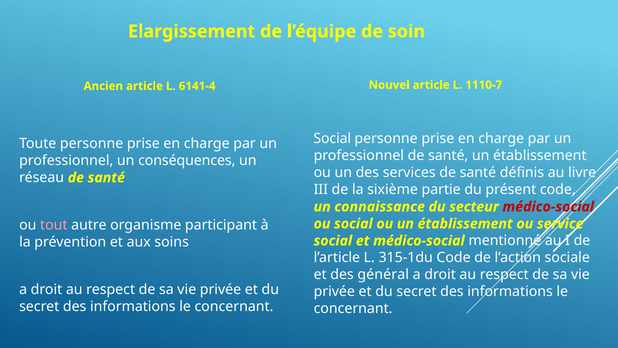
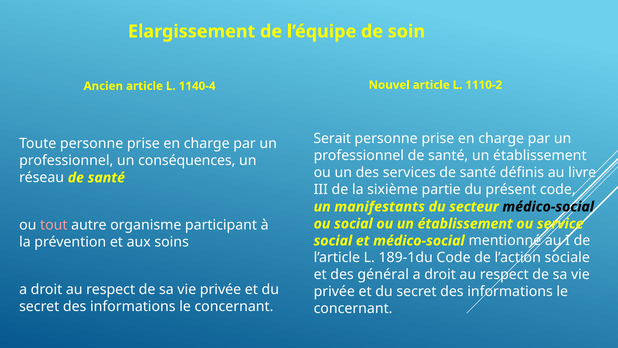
6141-4: 6141-4 -> 1140-4 (197, 86)
1110-7: 1110-7 -> 1110-2 (484, 85)
Social: Social -> Serait (332, 139)
connaissance: connaissance -> manifestants (380, 207)
médico-social colour: red -> black (548, 207)
315-1du: 315-1du -> 189-1du (406, 258)
